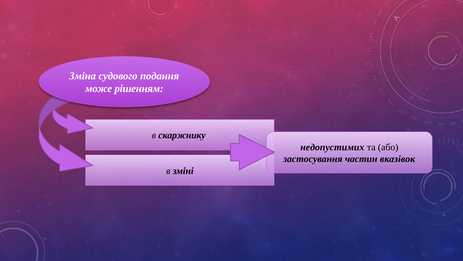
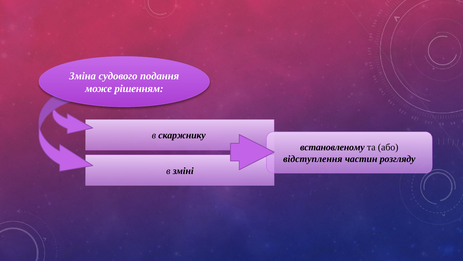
недопустимих: недопустимих -> встановленому (332, 147)
застосування: застосування -> відступлення (313, 159)
вказівок: вказівок -> розгляду (398, 159)
